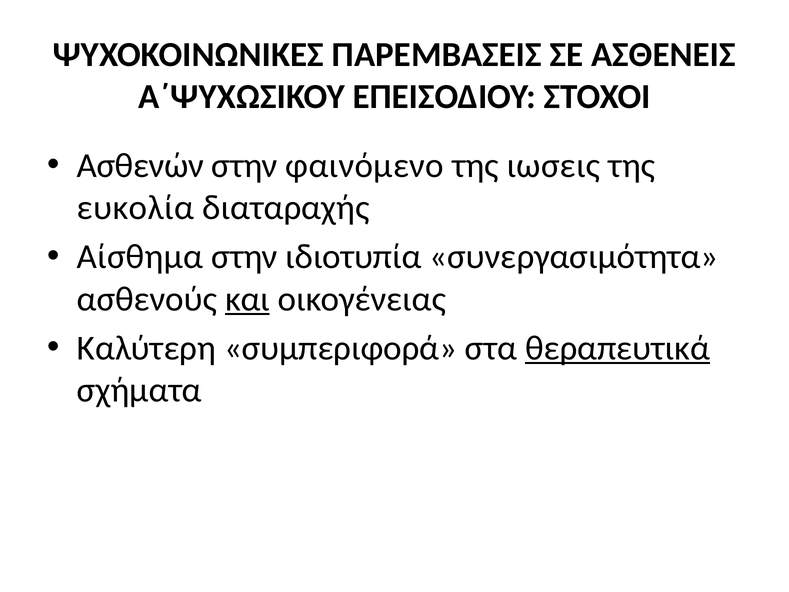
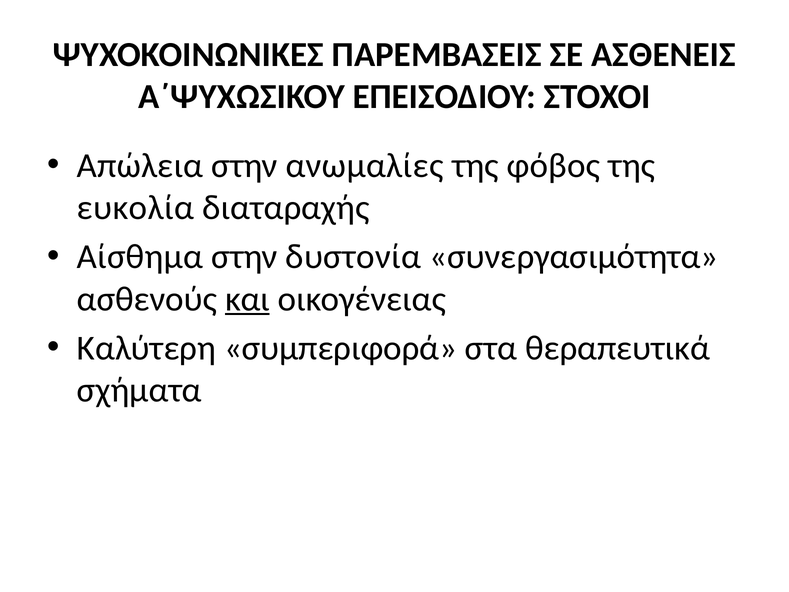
Ασθενών: Ασθενών -> Απώλεια (140, 166)
φαινόµενο: φαινόµενο -> ανωμαλίες (365, 166)
ιωσεις: ιωσεις -> φόβος (553, 166)
ιδιοτυπία: ιδιοτυπία -> δυστονία (353, 257)
θεραπευτικά underline: present -> none (618, 348)
